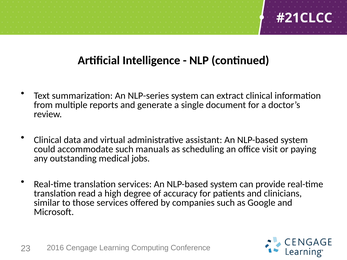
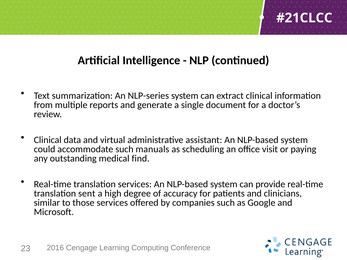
jobs: jobs -> find (141, 159)
read: read -> sent (87, 194)
